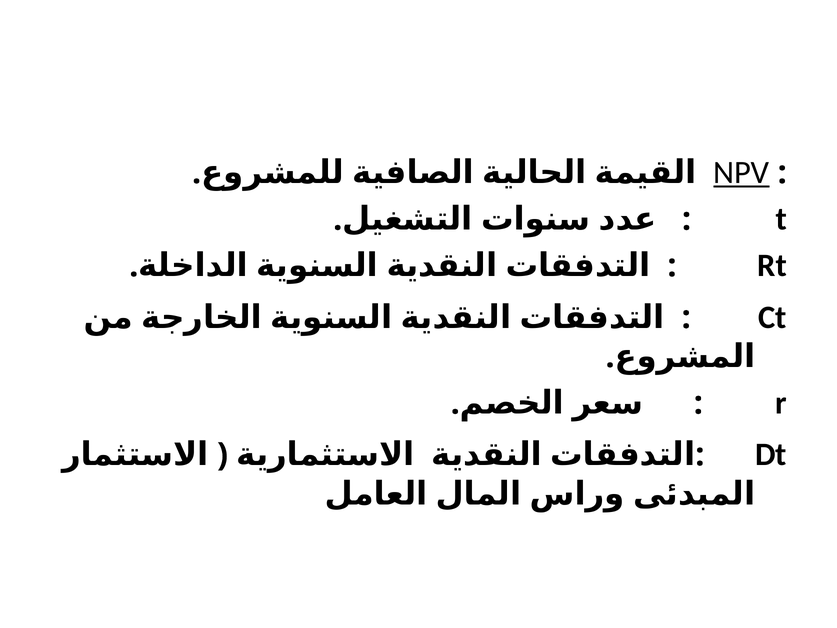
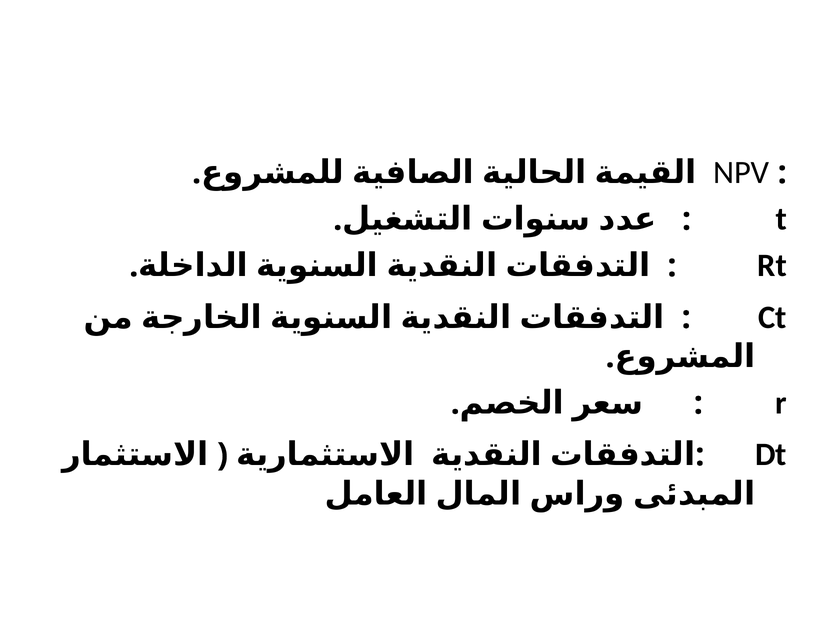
NPV underline: present -> none (741, 172)
